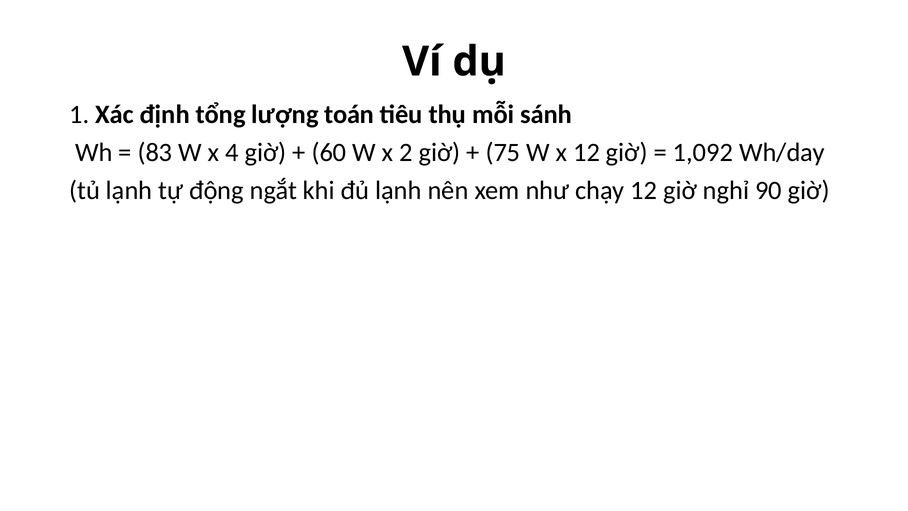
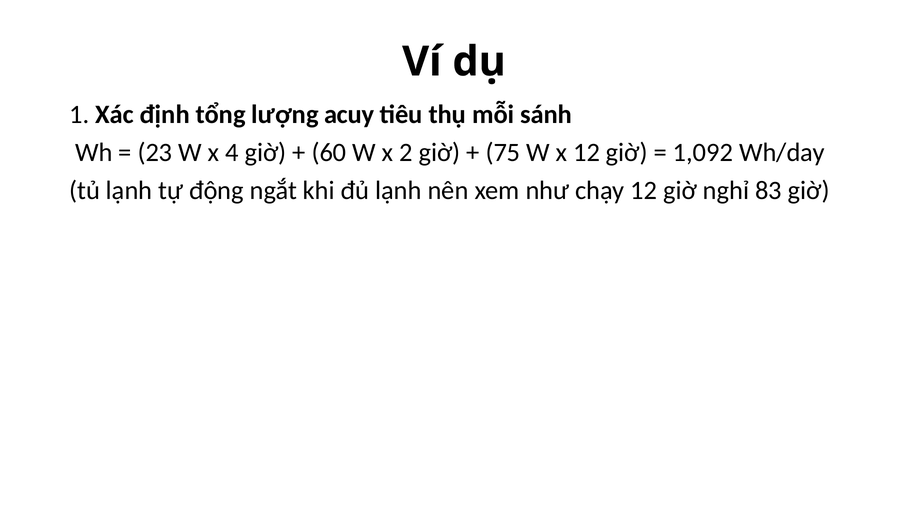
toán: toán -> acuy (349, 114)
83: 83 -> 23 (155, 152)
90: 90 -> 83 (768, 190)
